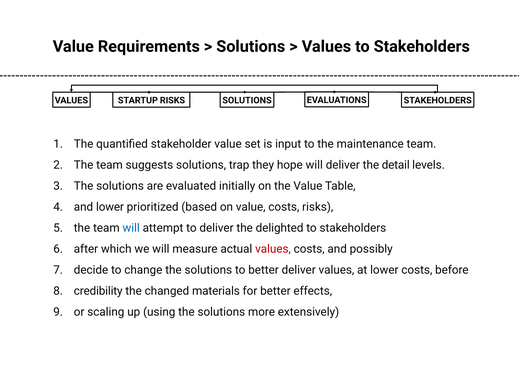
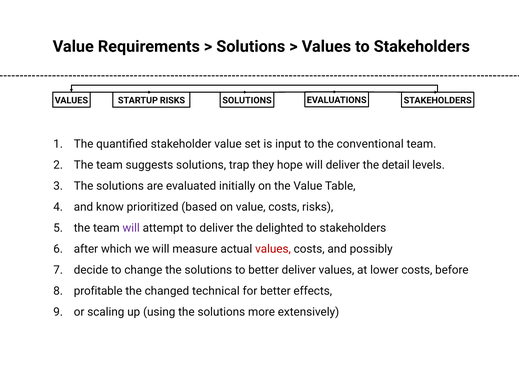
maintenance: maintenance -> conventional (370, 144)
and lower: lower -> know (110, 207)
will colour: blue -> purple (131, 228)
credibility: credibility -> profitable (98, 291)
materials: materials -> technical (216, 291)
